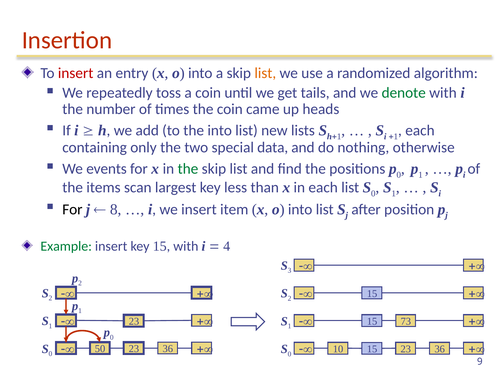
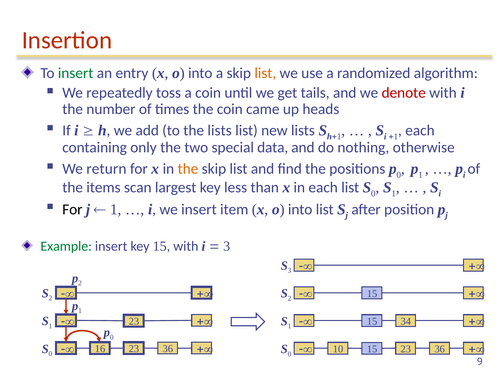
insert colour: red -> green (76, 73)
denote colour: green -> red (404, 93)
the into: into -> lists (220, 131)
events: events -> return (106, 169)
the colour: green -> orange (188, 169)
8: 8 -> 1 (116, 209)
4: 4 -> 3 (227, 246)
73: 73 -> 34 (406, 321)
50: 50 -> 16 (100, 349)
